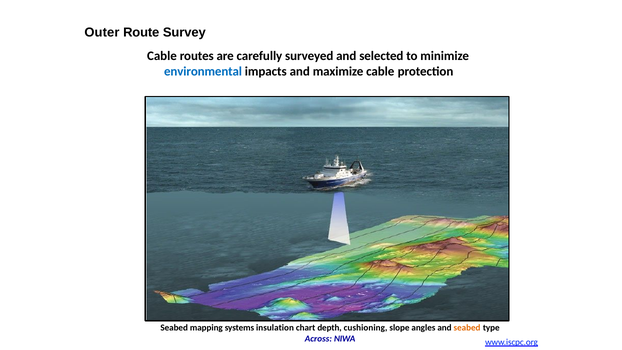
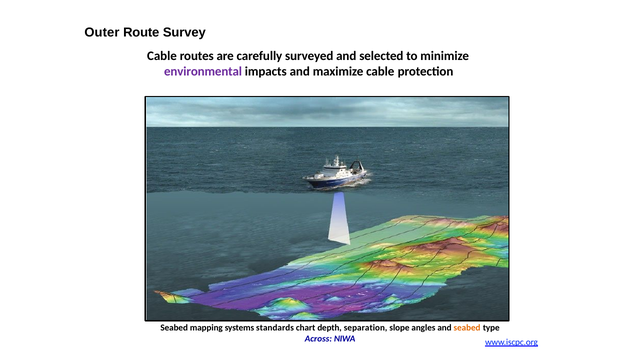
environmental colour: blue -> purple (203, 71)
insulation: insulation -> standards (275, 328)
cushioning: cushioning -> separation (366, 328)
